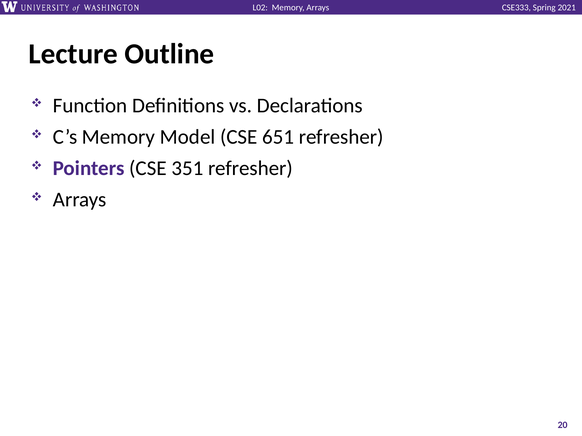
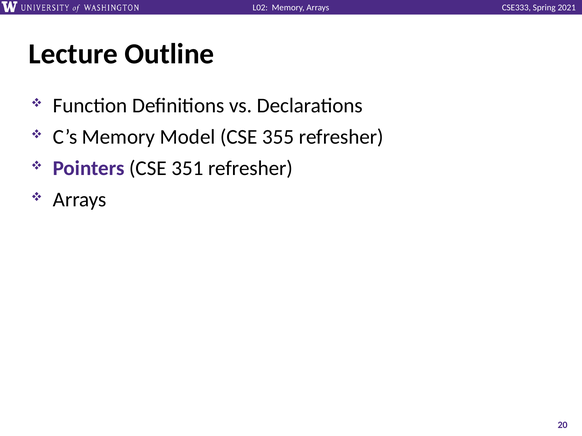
651: 651 -> 355 (278, 137)
